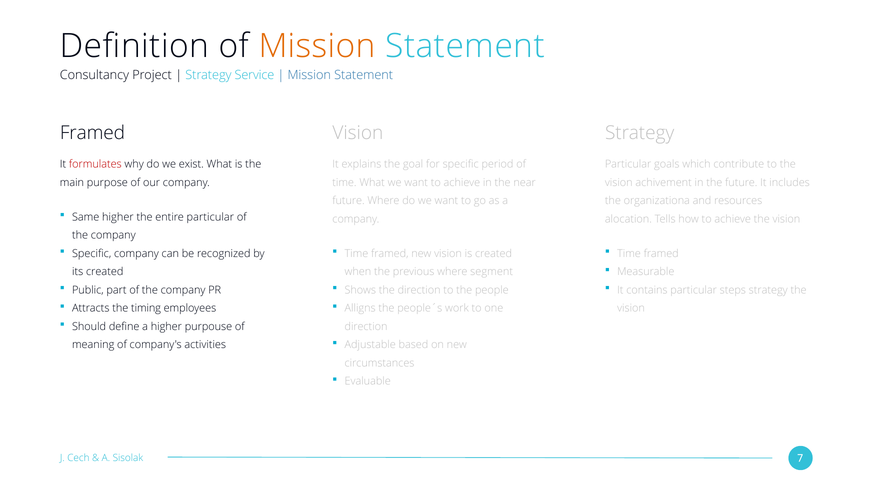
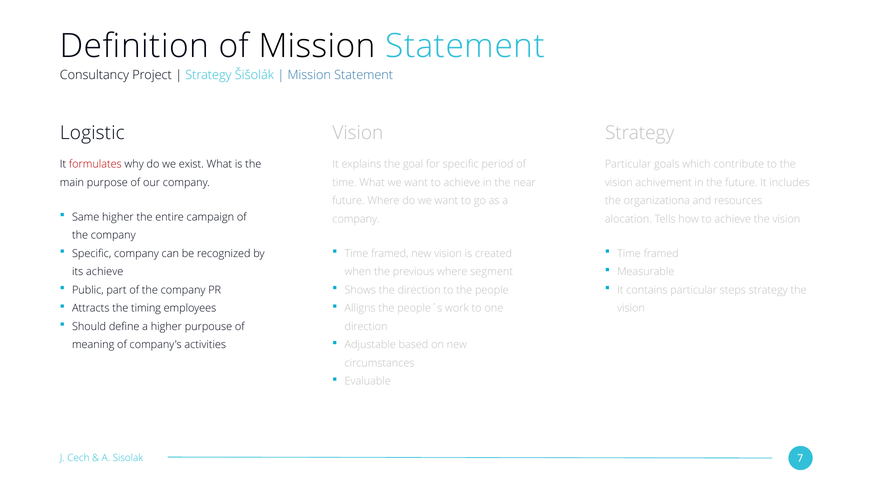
Mission colour: orange -> black (317, 46)
Service: Service -> Šišolák (254, 75)
Framed: Framed -> Logistic (92, 133)
entire particular: particular -> campaign (210, 217)
its created: created -> achieve (105, 272)
